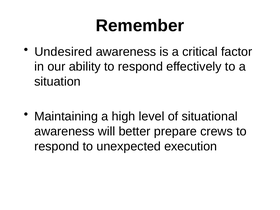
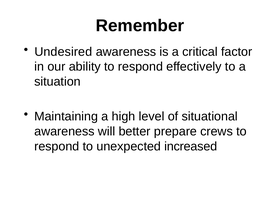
execution: execution -> increased (191, 146)
